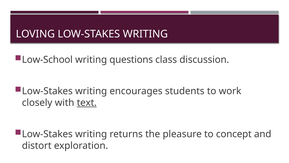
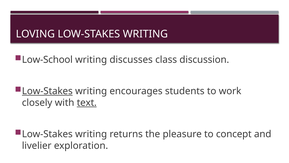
questions: questions -> discusses (131, 60)
Low-Stakes underline: none -> present (47, 91)
distort: distort -> livelier (37, 145)
